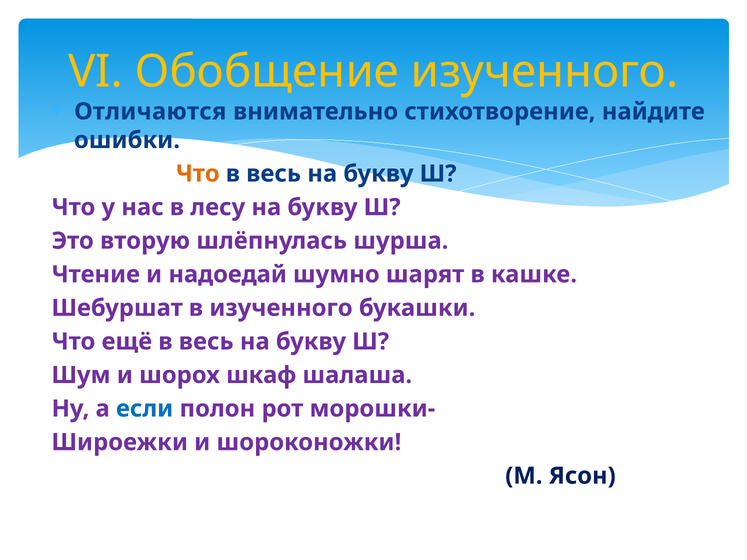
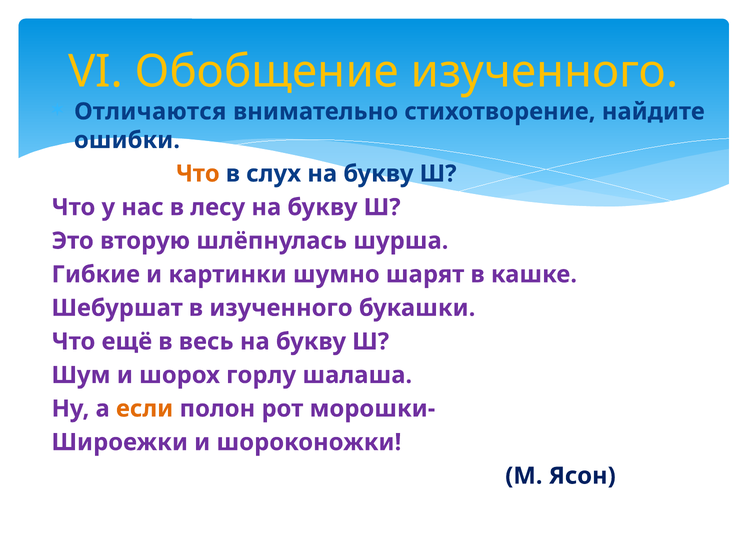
весь: весь -> слух (274, 174)
Чтение: Чтение -> Гибкие (96, 275)
надоедай: надоедай -> картинки (228, 275)
шкаф: шкаф -> горлу (261, 375)
если colour: blue -> orange (145, 409)
